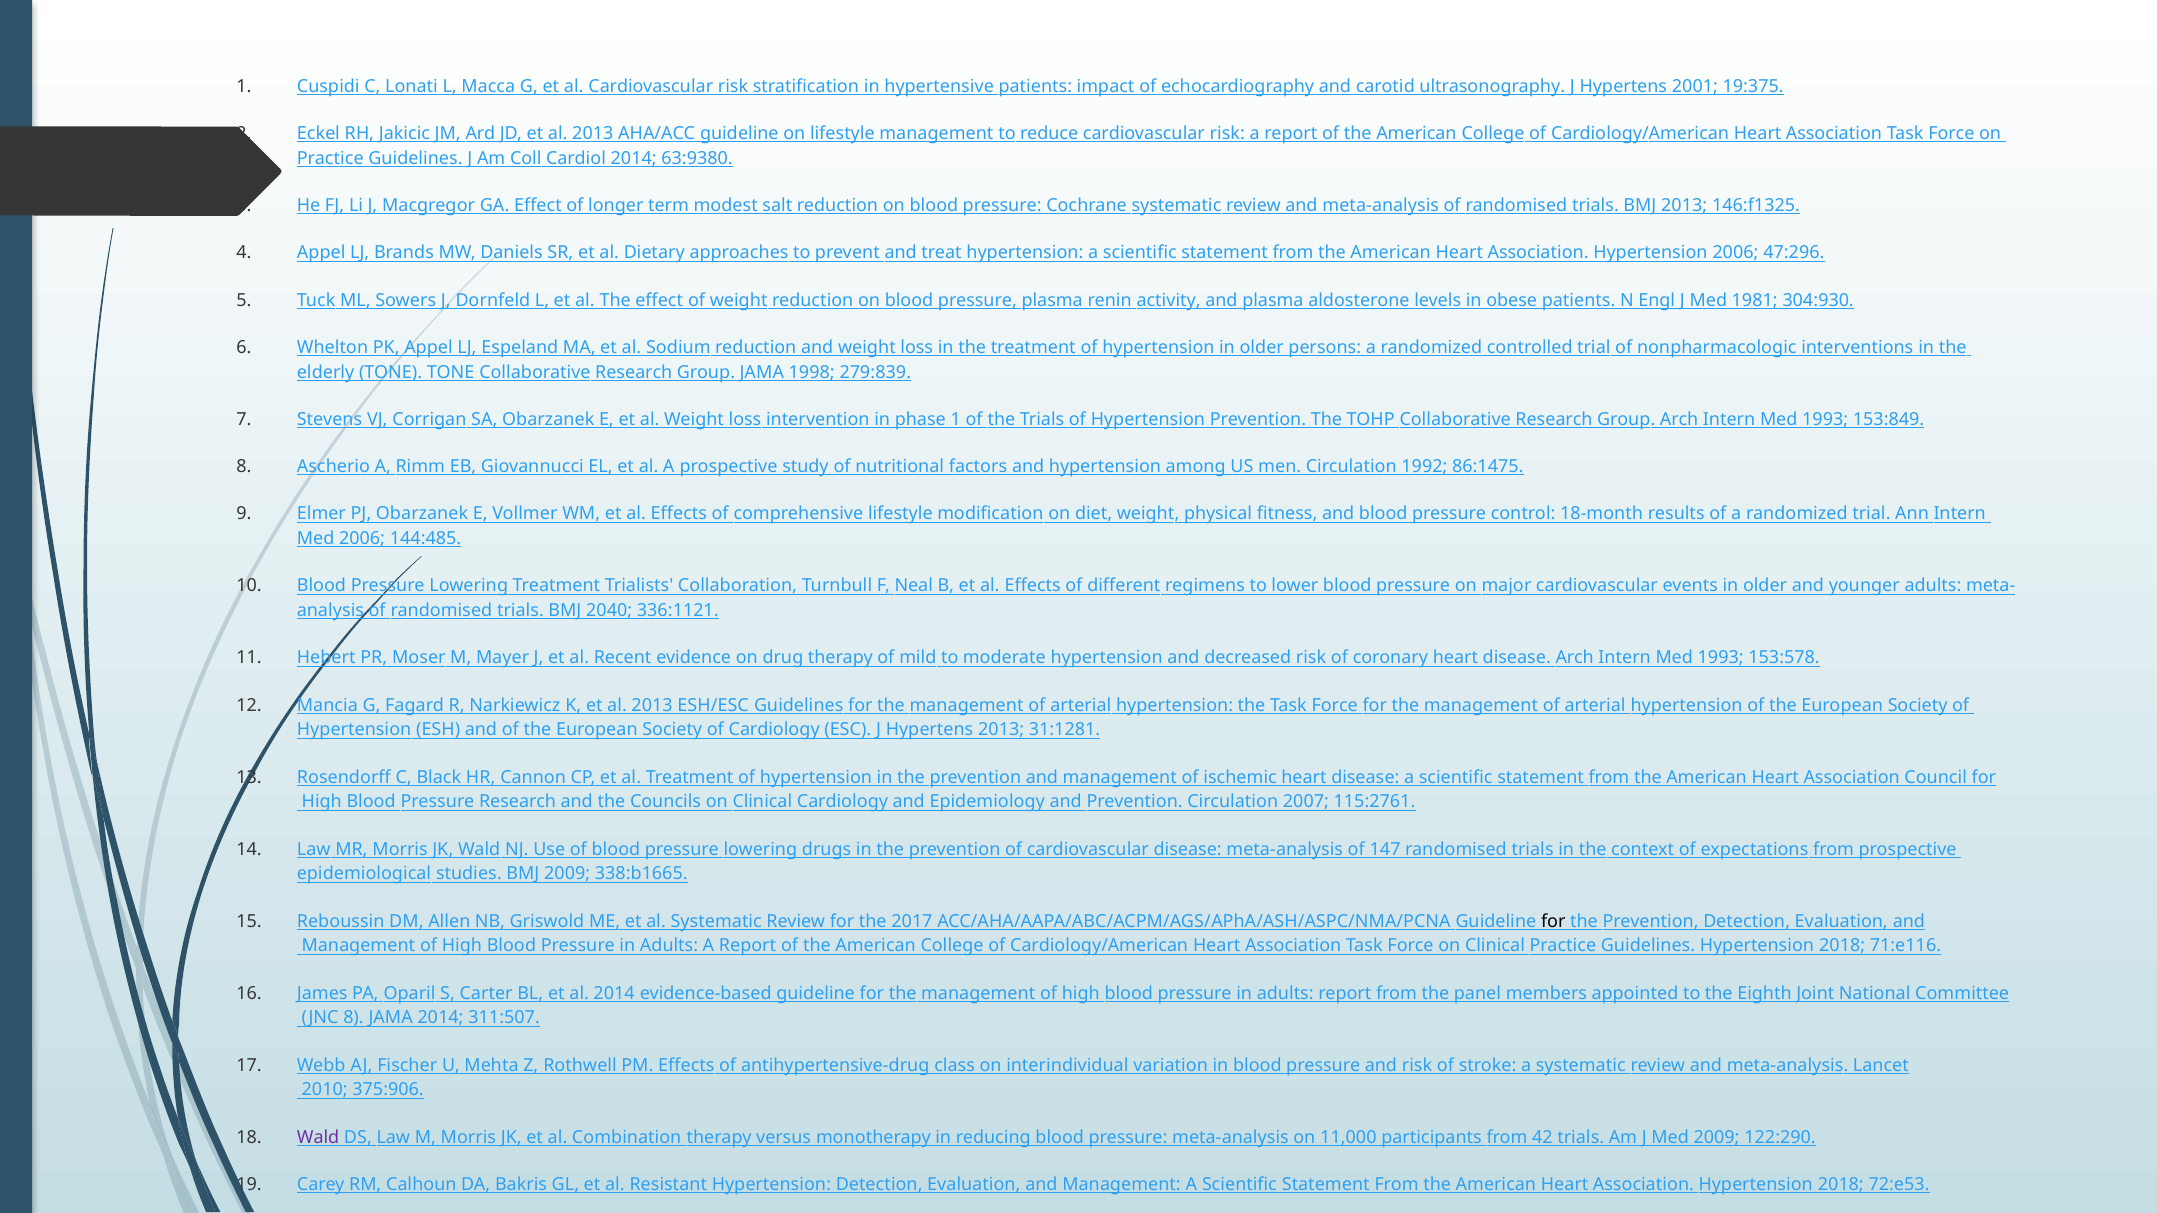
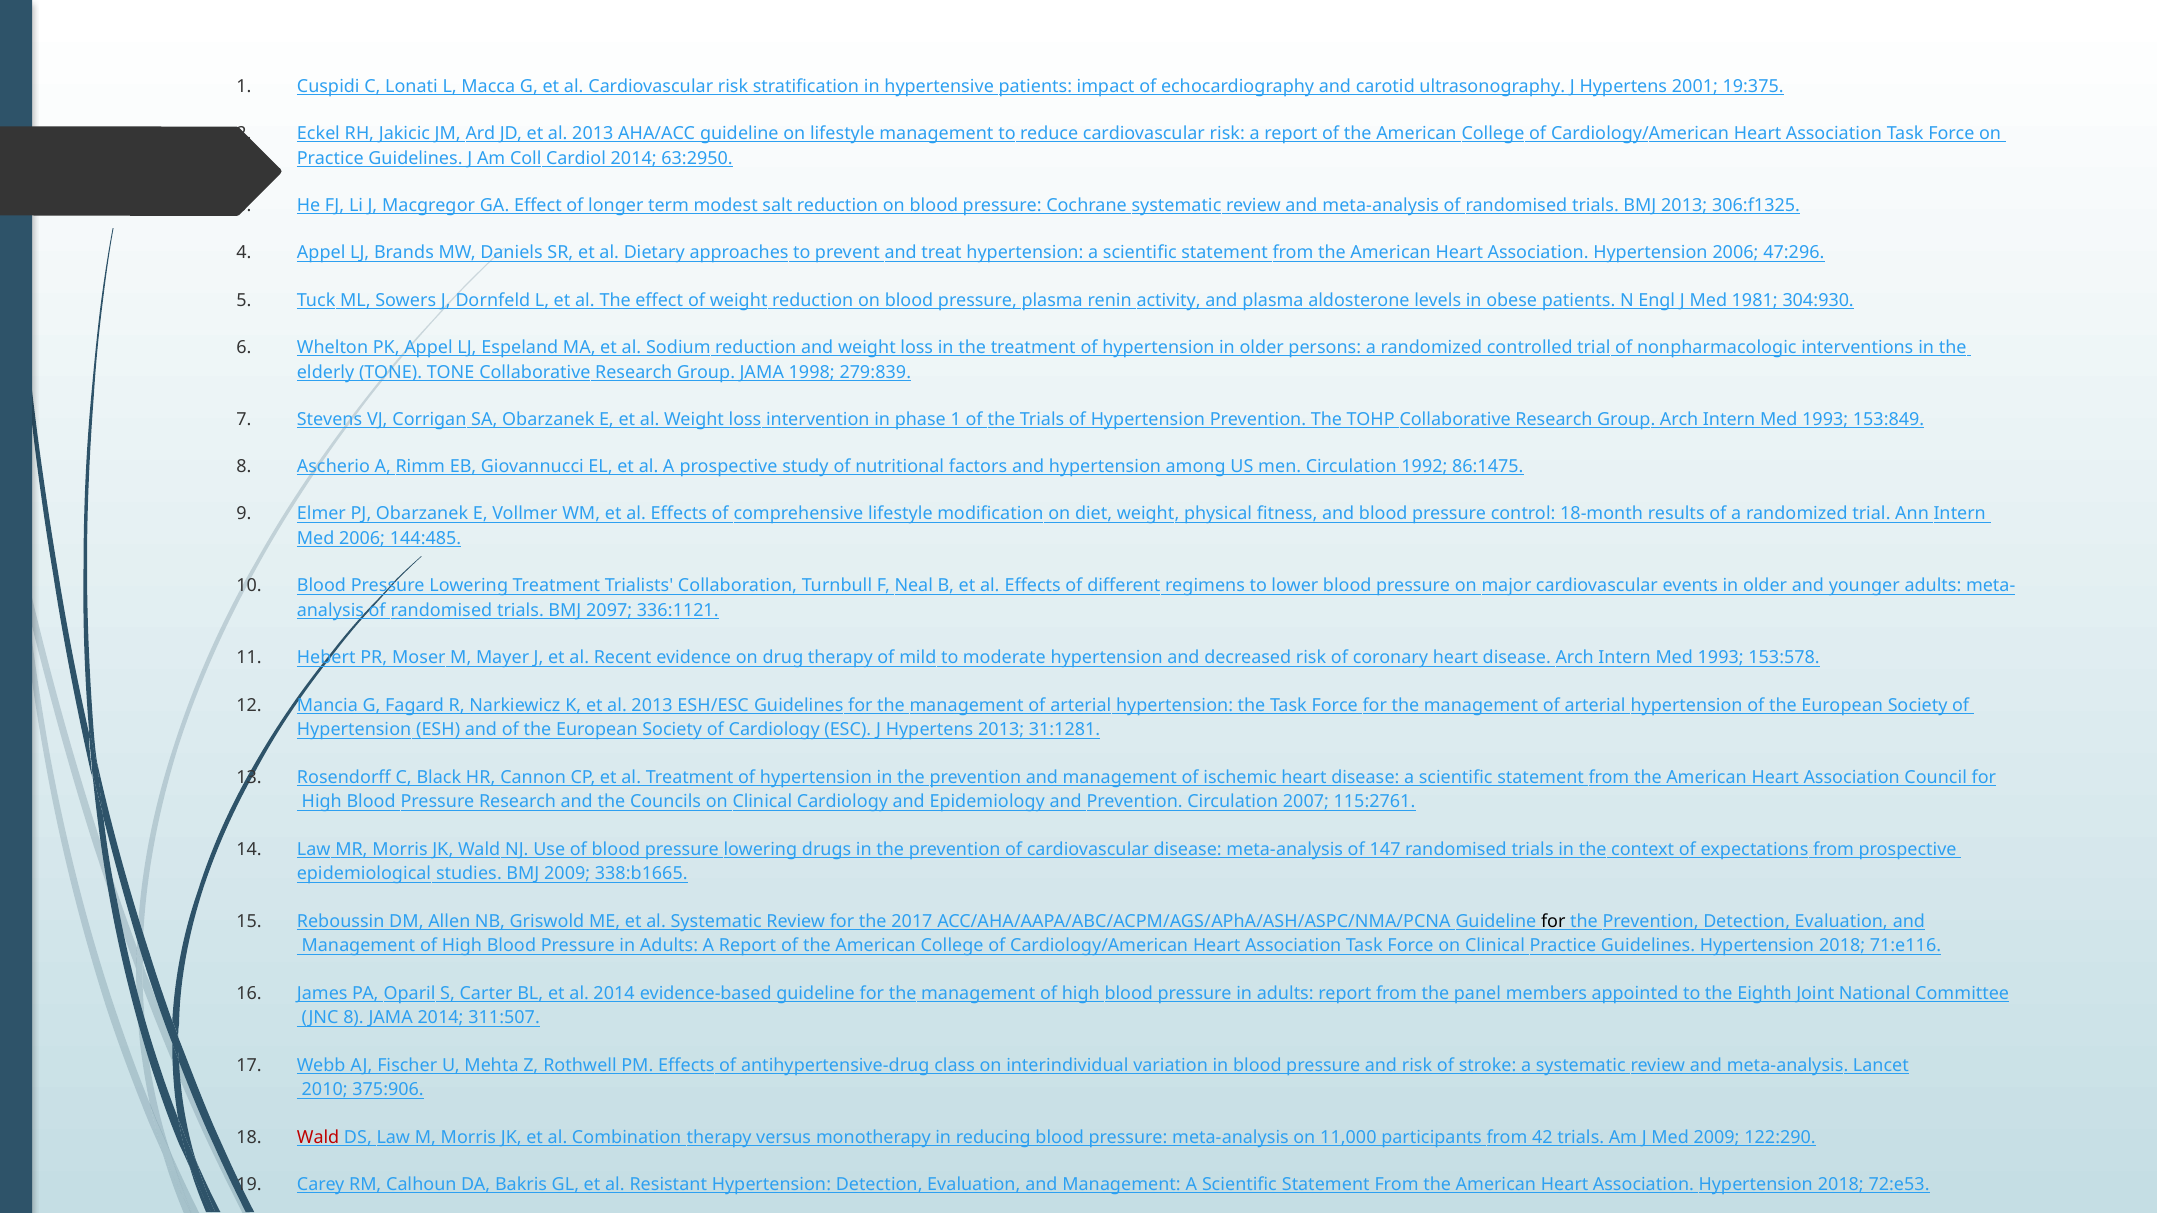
63:9380: 63:9380 -> 63:2950 (697, 158)
146:f1325: 146:f1325 -> 306:f1325 (1756, 206)
2040: 2040 -> 2097 (609, 611)
Wald colour: purple -> red (318, 1138)
